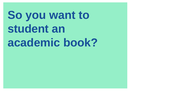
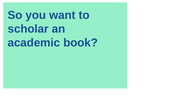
student: student -> scholar (28, 29)
